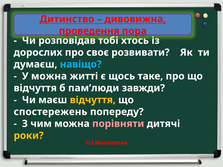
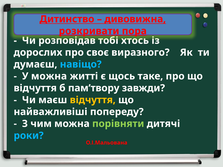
проведення: проведення -> розкривати (89, 31)
розвивати: розвивати -> виразного (140, 52)
пам’люди: пам’люди -> пам’твору (94, 88)
спостережень: спостережень -> найважливіші (51, 112)
порівняти colour: pink -> light green (118, 124)
роки colour: yellow -> light blue (29, 136)
